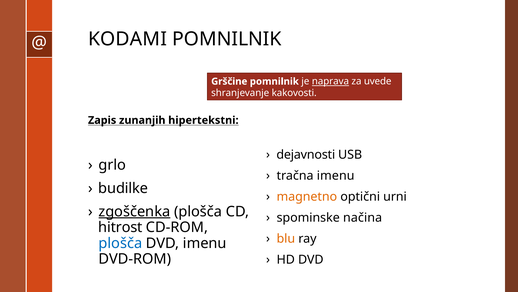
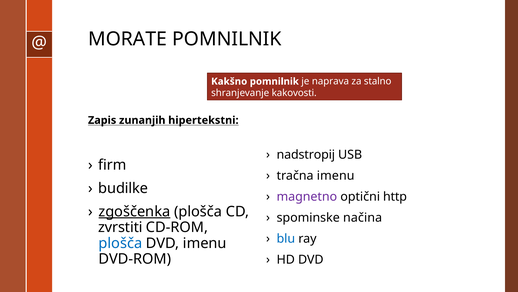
KODAMI: KODAMI -> MORATE (128, 39)
Grščine: Grščine -> Kakšno (229, 81)
naprava underline: present -> none (330, 81)
uvede: uvede -> stalno (378, 81)
dejavnosti: dejavnosti -> nadstropij (306, 154)
grlo: grlo -> firm (112, 165)
magnetno colour: orange -> purple (307, 196)
urni: urni -> http (395, 196)
hitrost: hitrost -> zvrstiti (120, 227)
blu colour: orange -> blue (286, 238)
